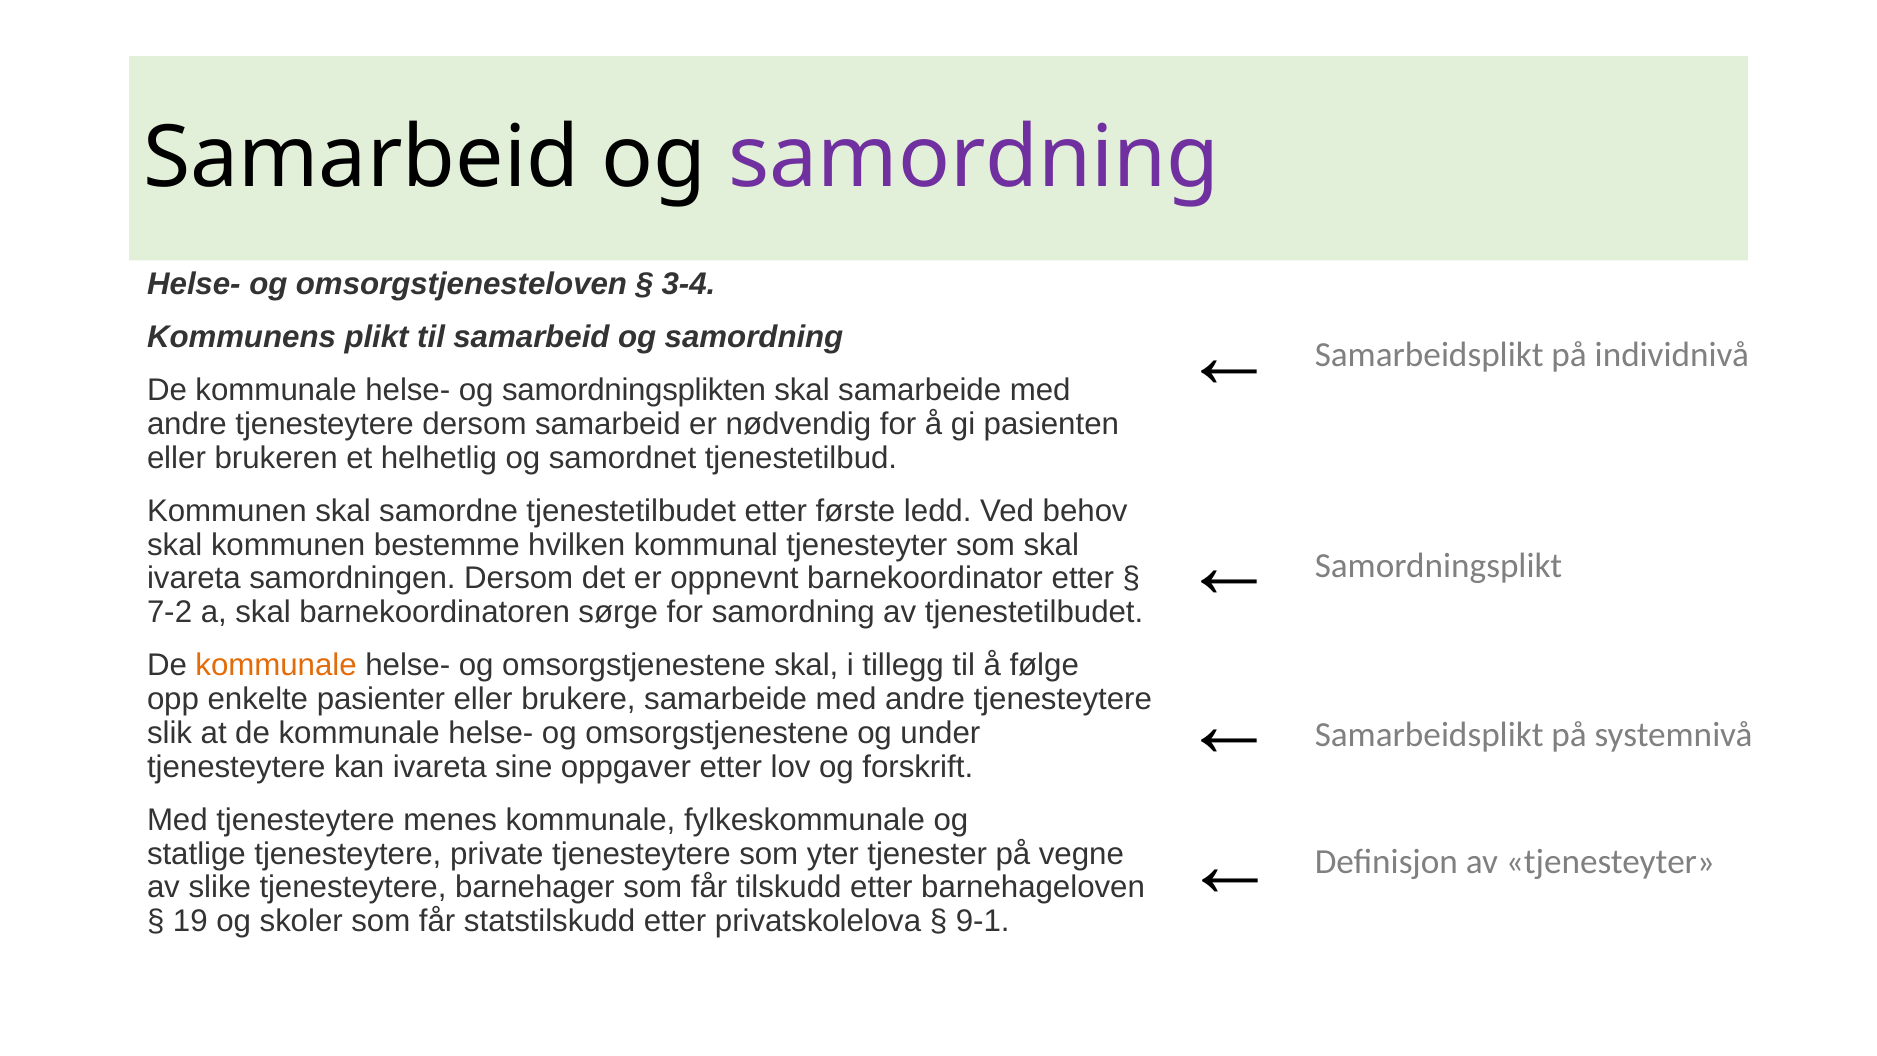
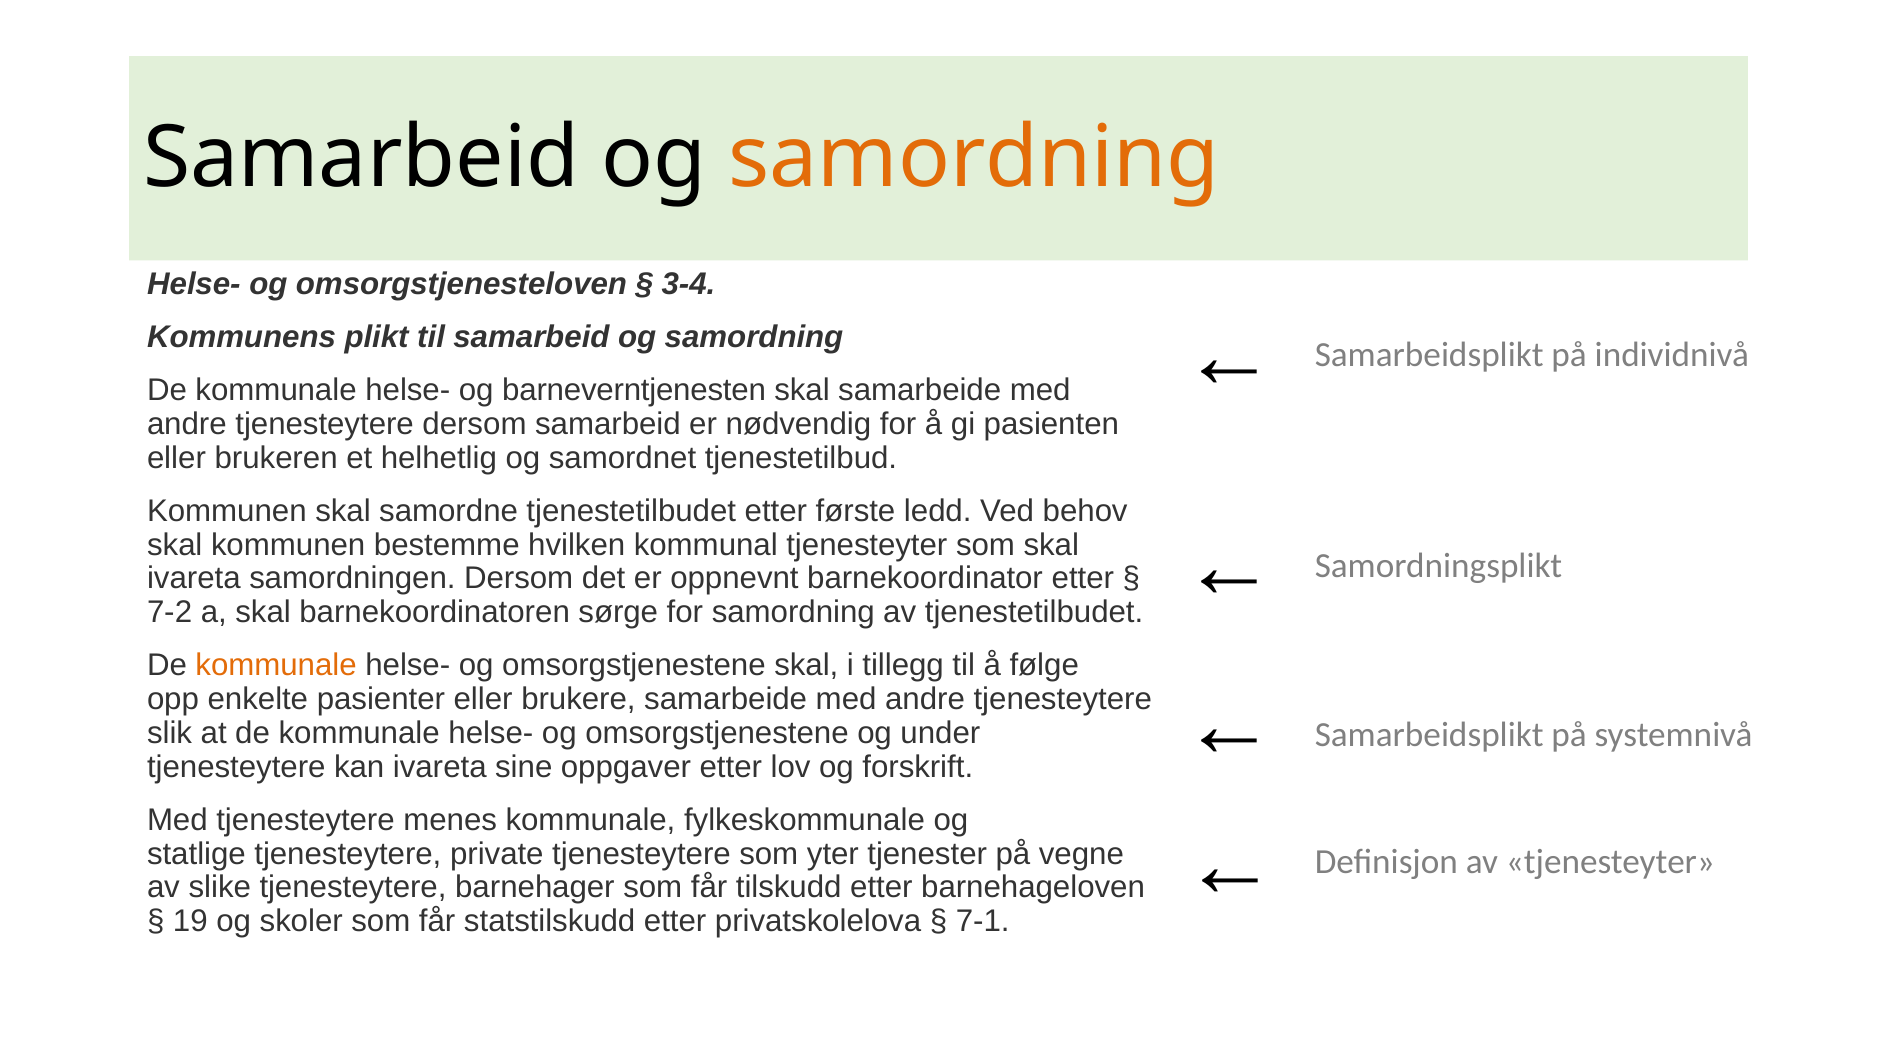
samordning colour: purple -> orange (974, 158)
samordningsplikten: samordningsplikten -> barneverntjenesten (634, 391)
9-1: 9-1 -> 7-1 (983, 921)
